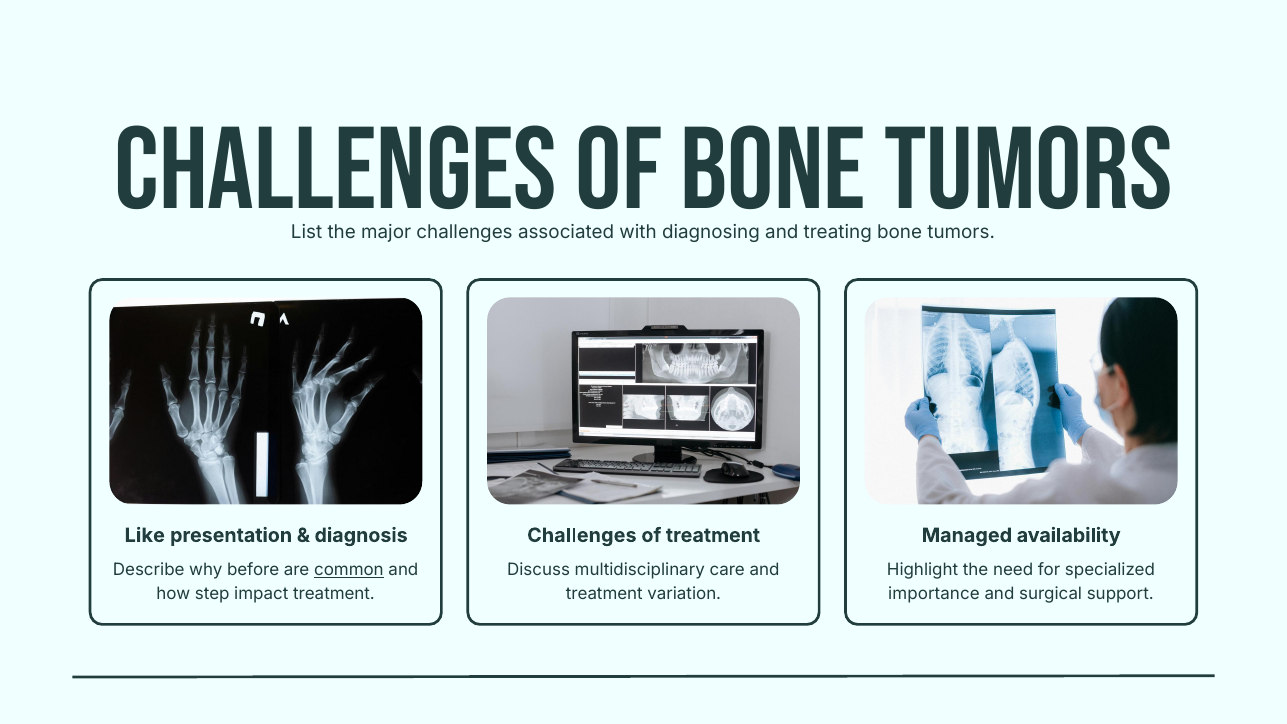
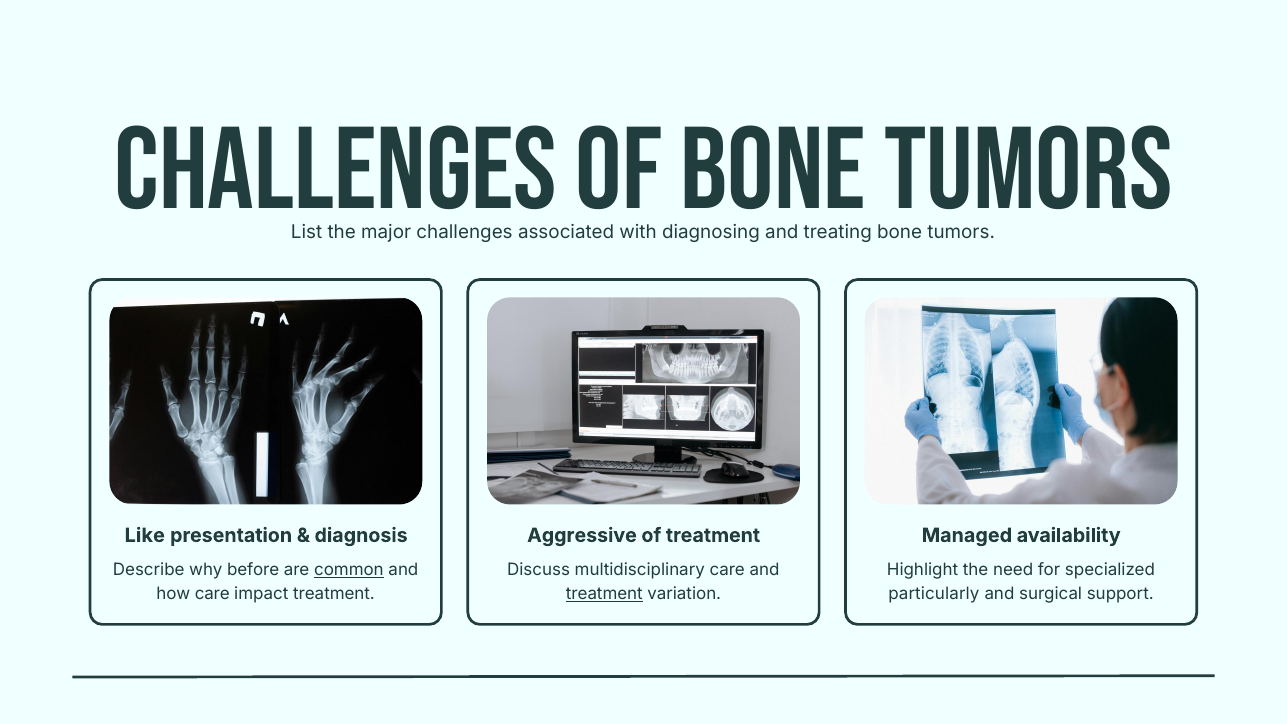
Challenges: Challenges -> Aggressive (582, 535)
how step: step -> care (212, 594)
treatment underline: none -> present (604, 594)
importance: importance -> particularly (934, 594)
